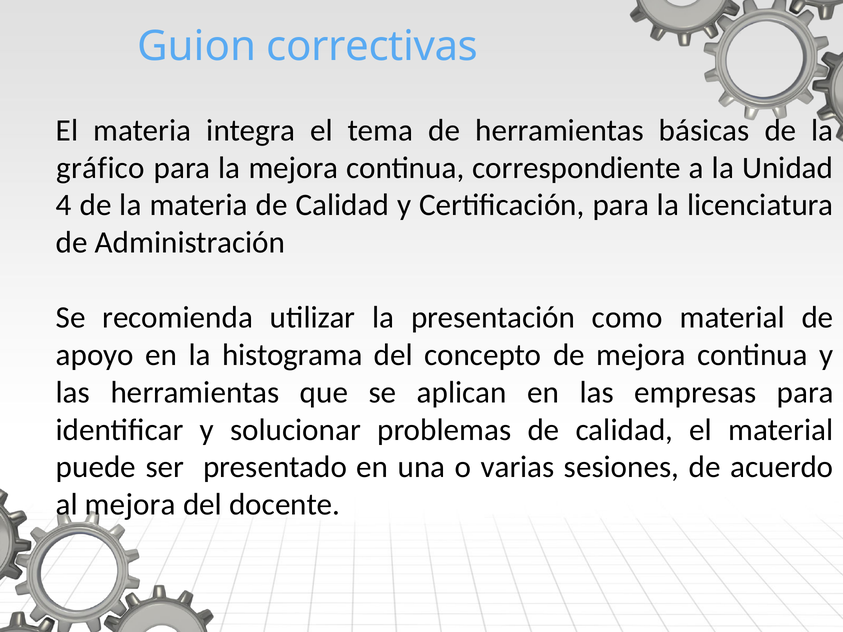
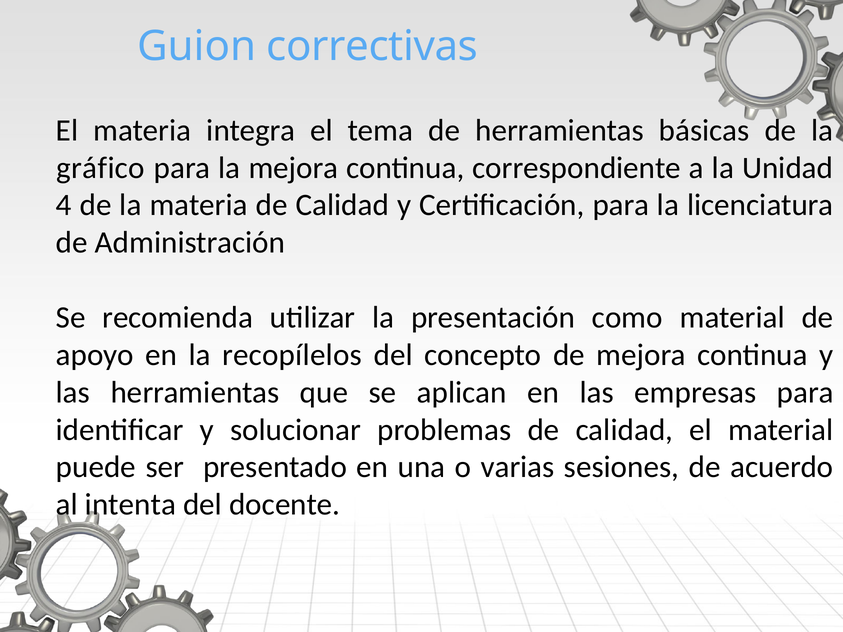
histograma: histograma -> recopílelos (292, 355)
al mejora: mejora -> intenta (130, 505)
